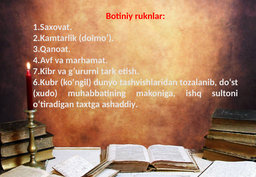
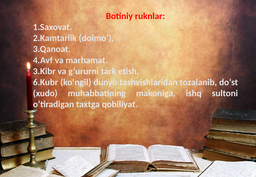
7.Kibr: 7.Kibr -> 3.Kibr (44, 71)
ashaddiy: ashaddiy -> qobiliyat (120, 104)
